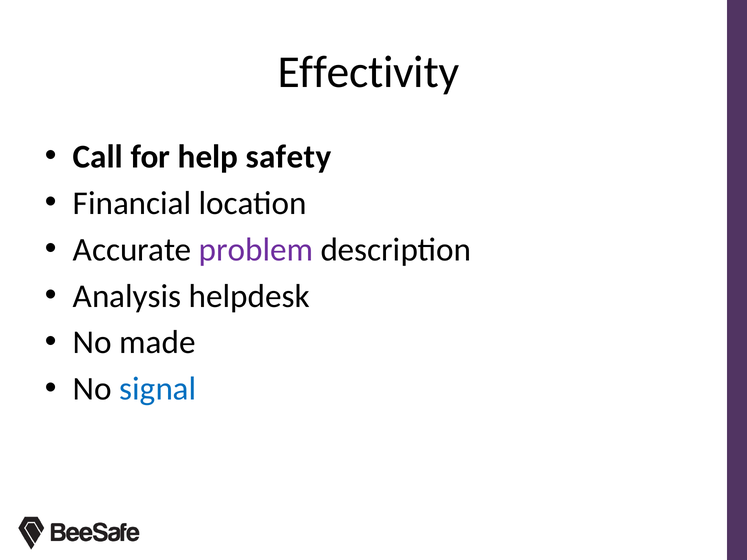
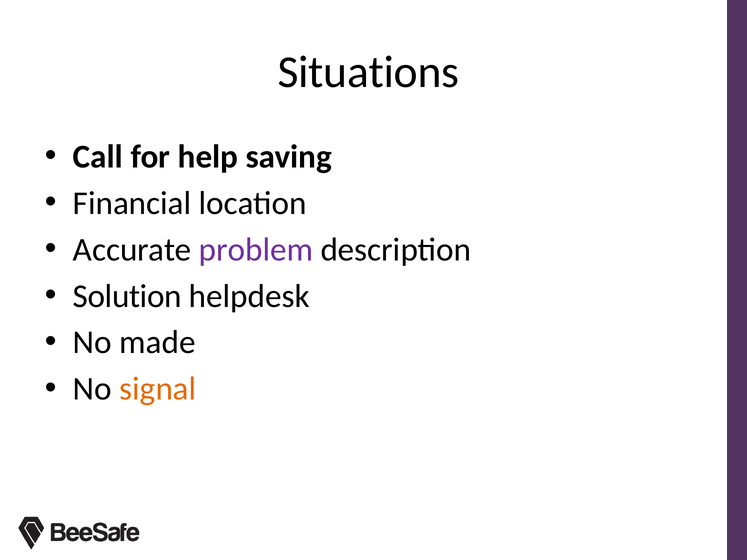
Effectivity: Effectivity -> Situations (368, 72)
safety: safety -> saving (289, 157)
Analysis: Analysis -> Solution (127, 296)
signal colour: blue -> orange (158, 389)
